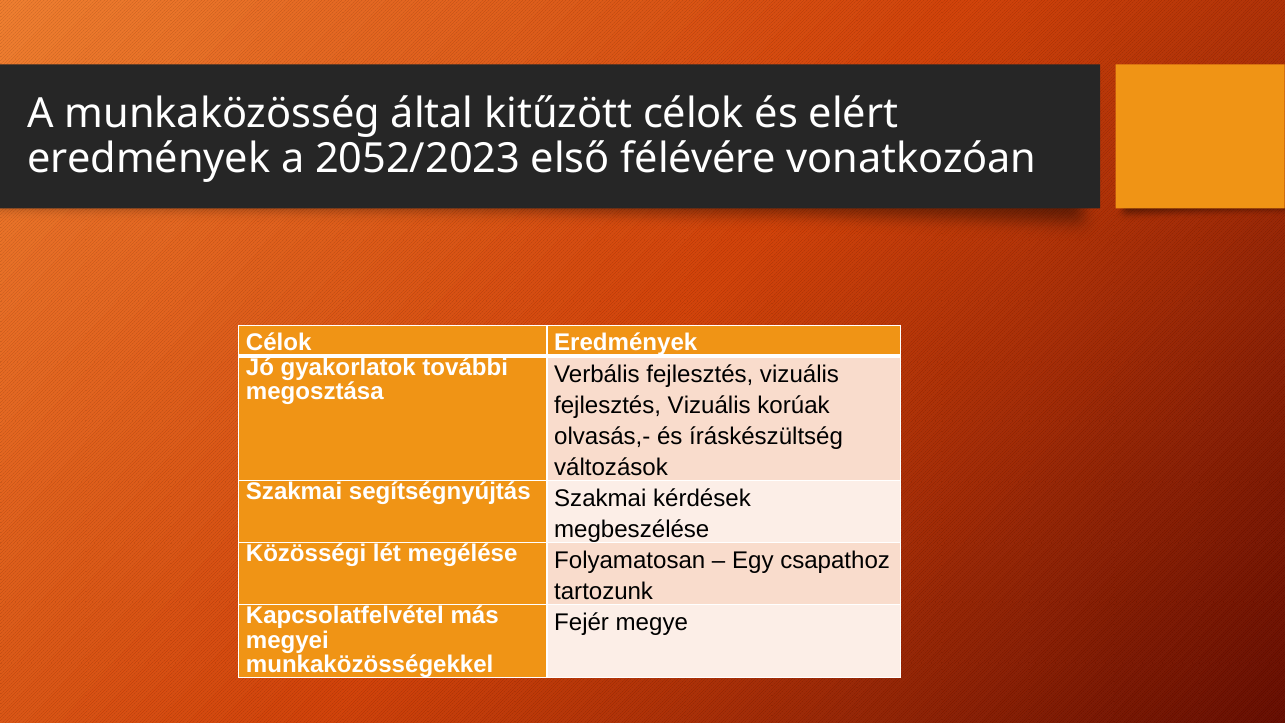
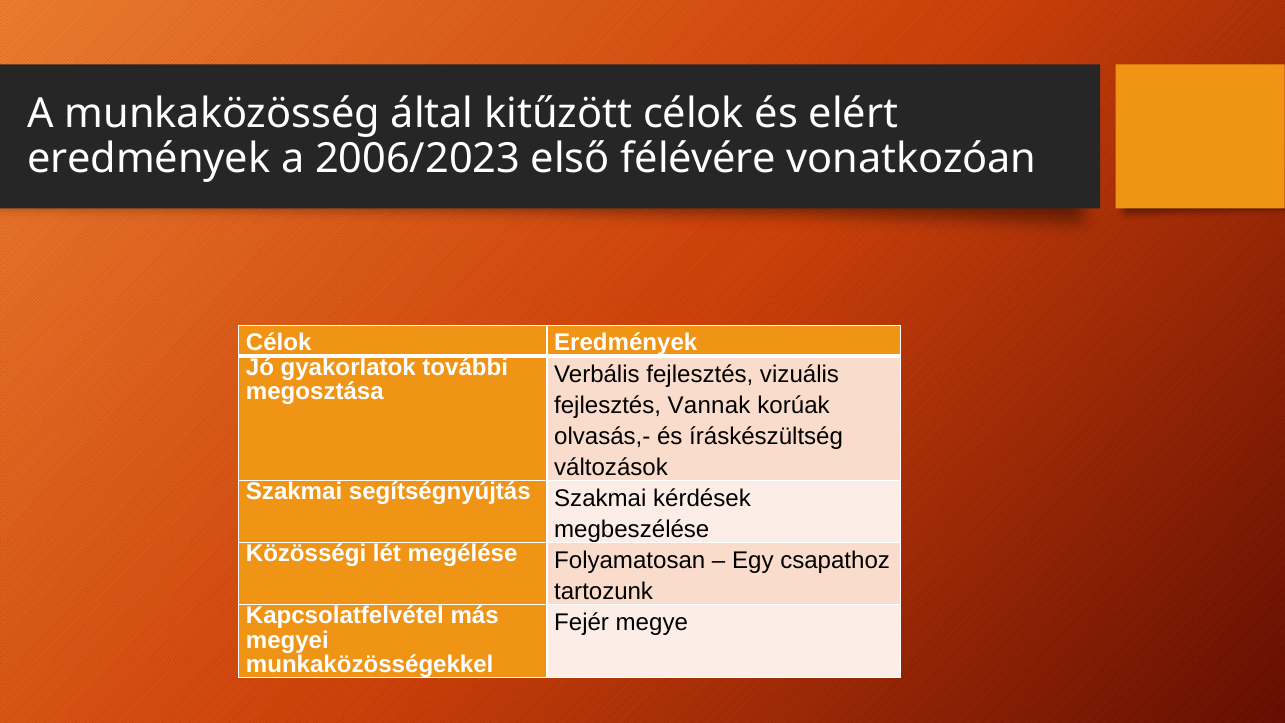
2052/2023: 2052/2023 -> 2006/2023 (418, 158)
Vizuális: Vizuális -> Vannak (709, 405)
